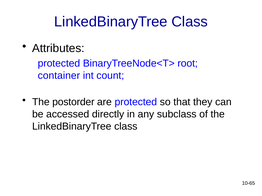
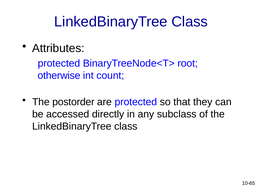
container: container -> otherwise (59, 76)
